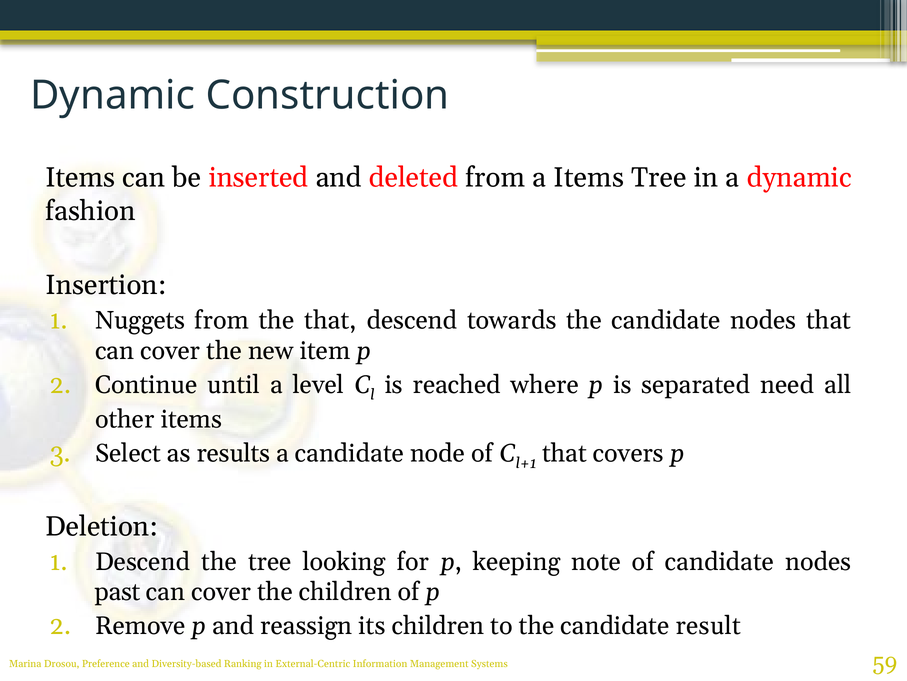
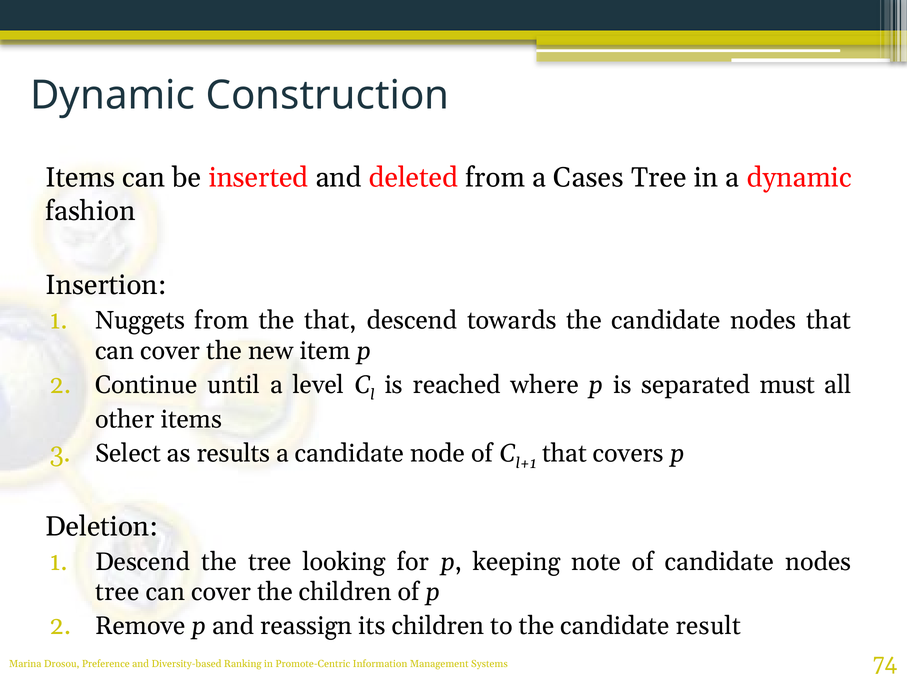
a Items: Items -> Cases (589, 177)
need: need -> must (787, 384)
past: past -> tree (117, 591)
External-Centric: External-Centric -> Promote-Centric (313, 663)
59: 59 -> 74 (885, 662)
